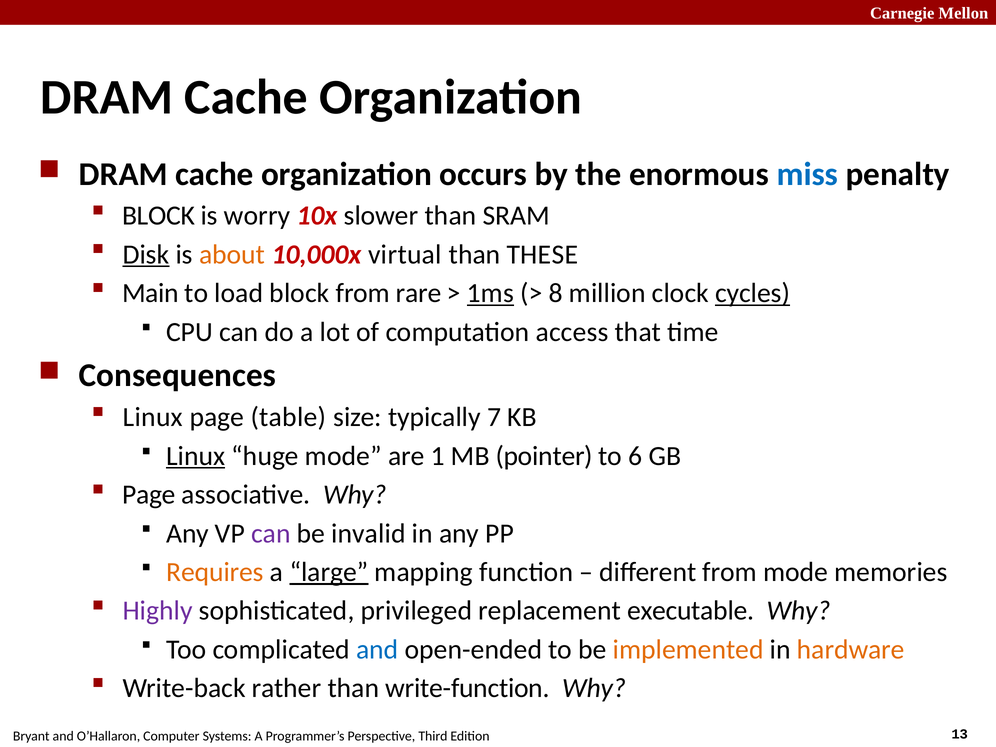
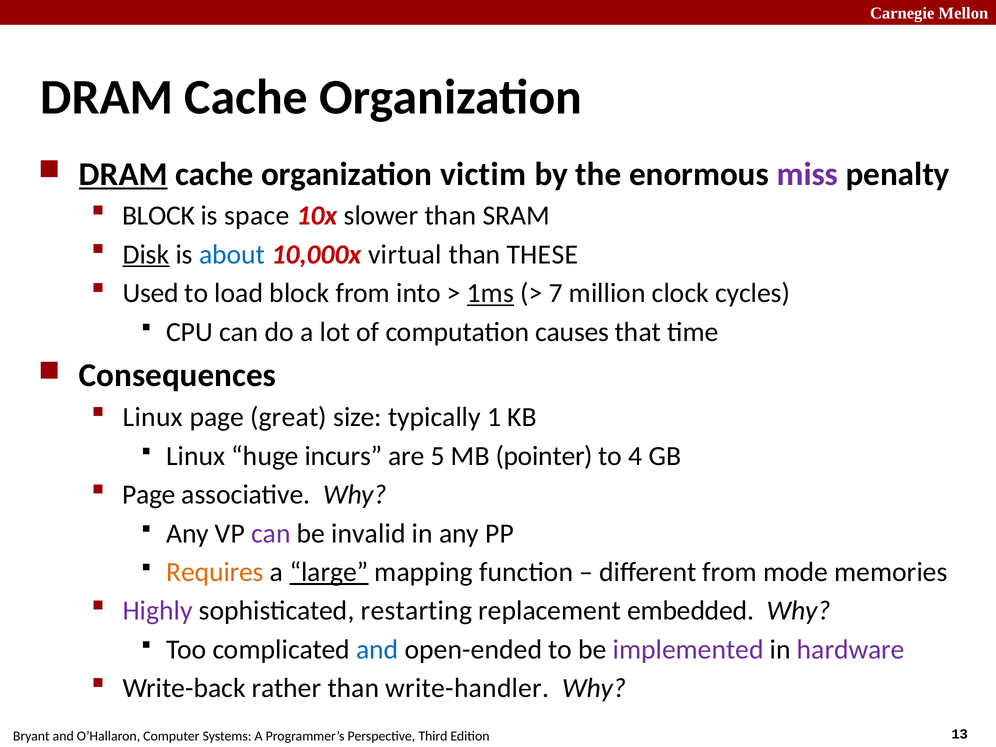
DRAM underline: none -> present (123, 174)
occurs: occurs -> victim (483, 174)
miss colour: blue -> purple (807, 174)
worry: worry -> space (257, 216)
about colour: orange -> blue (232, 254)
Main: Main -> Used (151, 293)
rare: rare -> into (418, 293)
8: 8 -> 7 (556, 293)
cycles underline: present -> none (753, 293)
access: access -> causes (572, 332)
table: table -> great (289, 417)
7: 7 -> 1 (494, 417)
Linux underline: present -> none (196, 456)
huge mode: mode -> incurs (343, 456)
1: 1 -> 5 (438, 456)
6: 6 -> 4 (635, 456)
privileged: privileged -> restarting (416, 611)
executable: executable -> embedded (691, 611)
implemented colour: orange -> purple (688, 650)
hardware colour: orange -> purple (851, 650)
write-function: write-function -> write-handler (467, 688)
